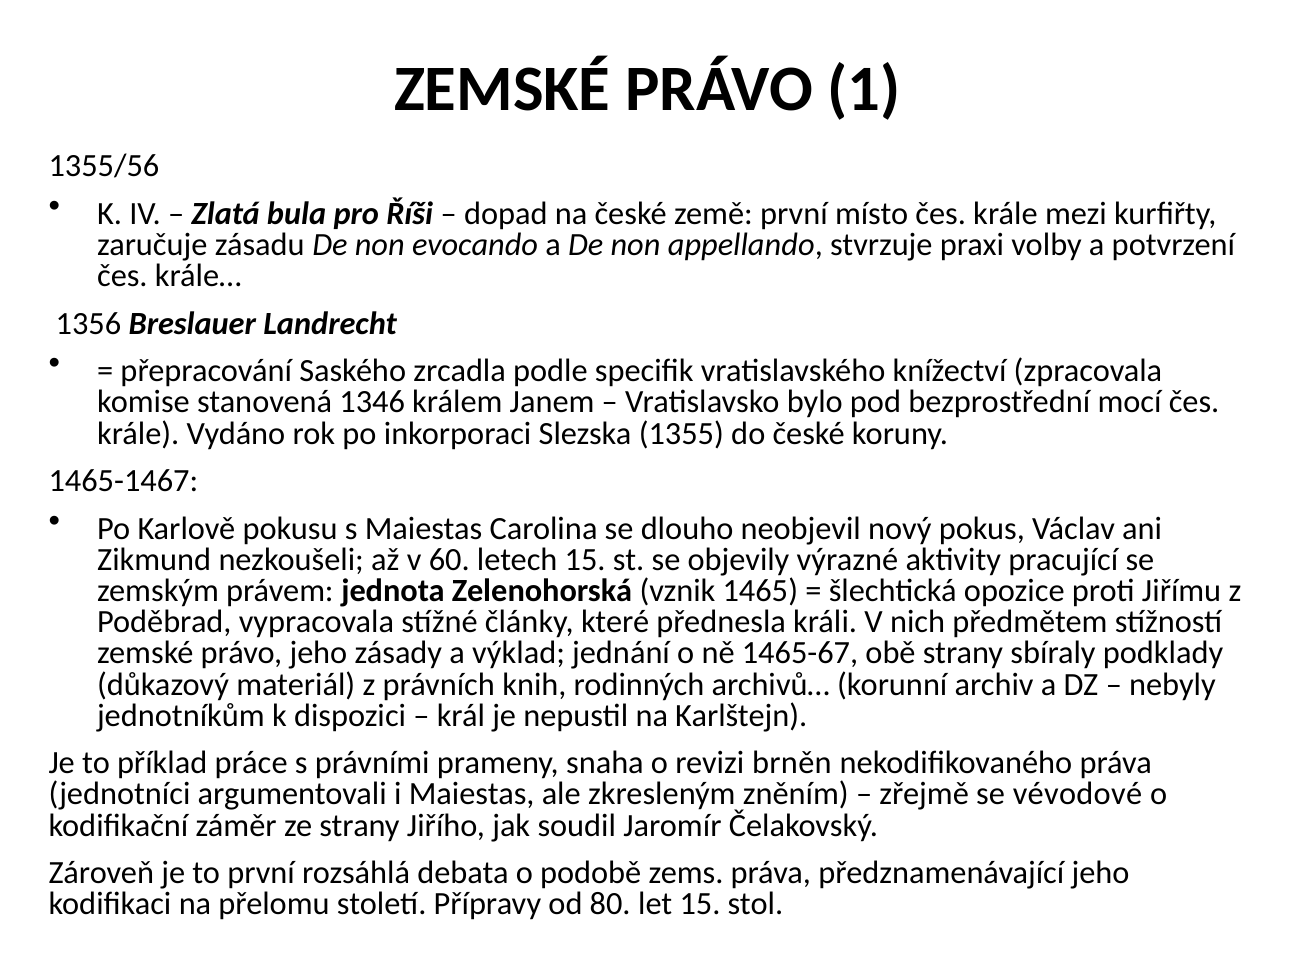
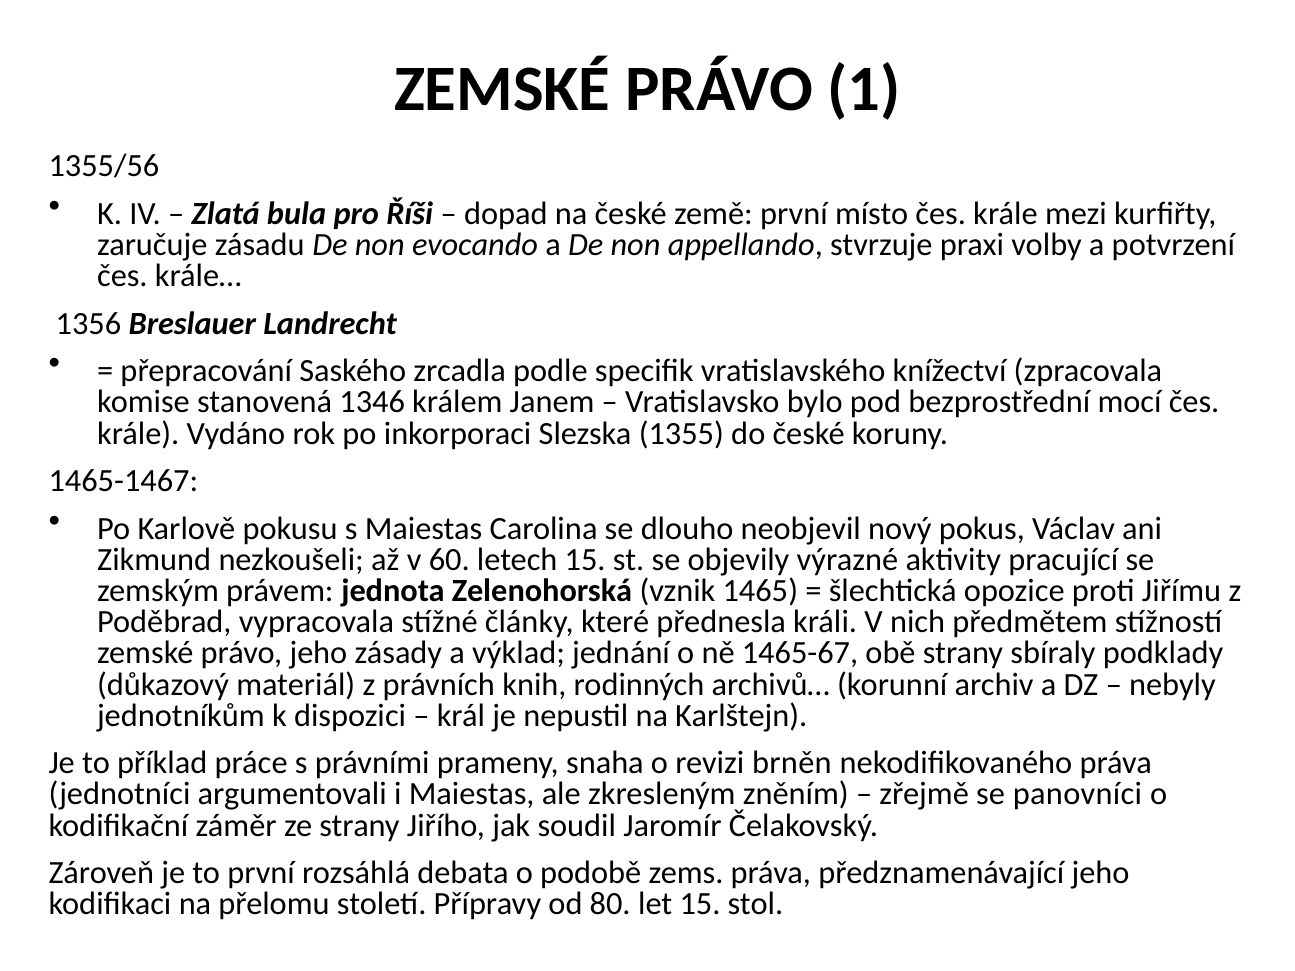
vévodové: vévodové -> panovníci (1077, 795)
